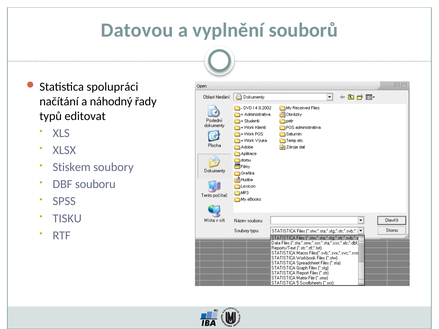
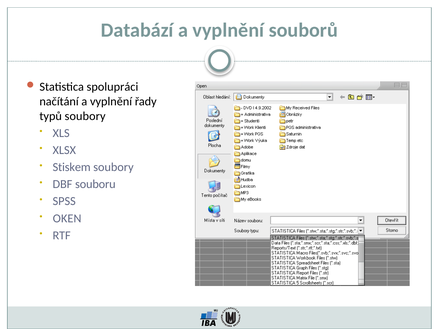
Datovou: Datovou -> Databází (137, 30)
načítání a náhodný: náhodný -> vyplnění (111, 101)
typů editovat: editovat -> soubory (85, 116)
TISKU: TISKU -> OKEN (67, 219)
